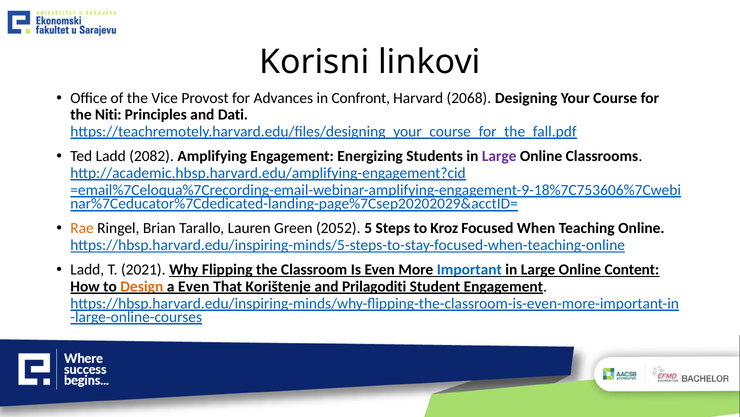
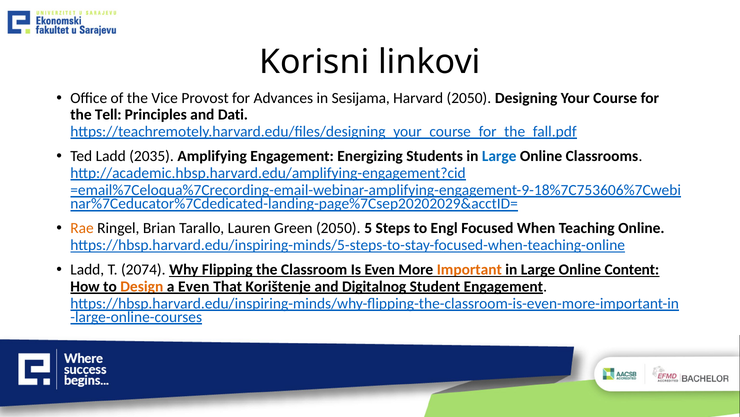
Confront: Confront -> Sesijama (361, 98)
Harvard 2068: 2068 -> 2050 (469, 98)
Niti: Niti -> Tell (108, 115)
2082: 2082 -> 2035 (152, 156)
Large colour: purple -> blue (499, 156)
Green 2052: 2052 -> 2050 (338, 228)
Kroz: Kroz -> Engl (444, 228)
2021: 2021 -> 2074 (143, 269)
Important colour: blue -> orange (469, 269)
Prilagoditi: Prilagoditi -> Digitalnog (374, 286)
